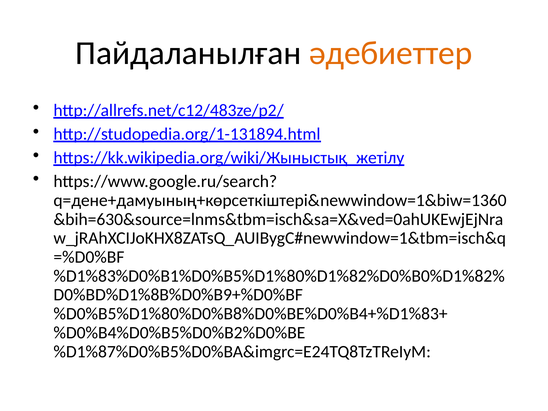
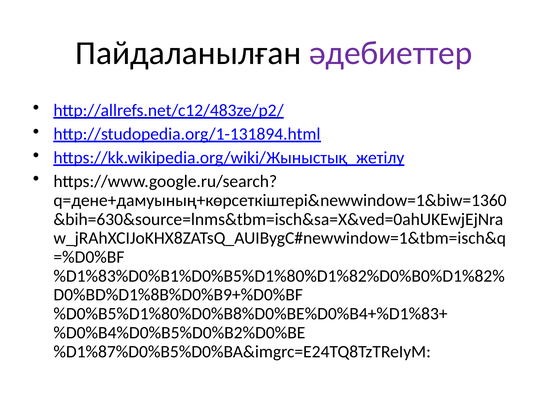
әдебиеттер colour: orange -> purple (391, 53)
